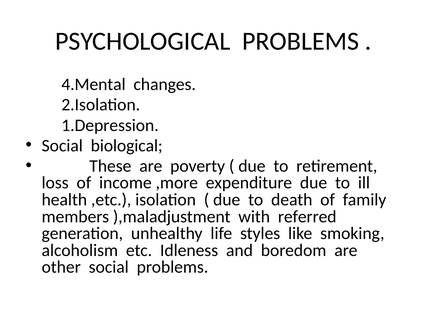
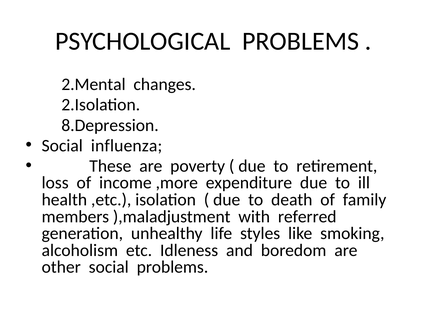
4.Mental: 4.Mental -> 2.Mental (93, 85)
1.Depression: 1.Depression -> 8.Depression (110, 125)
biological: biological -> influenza (127, 146)
